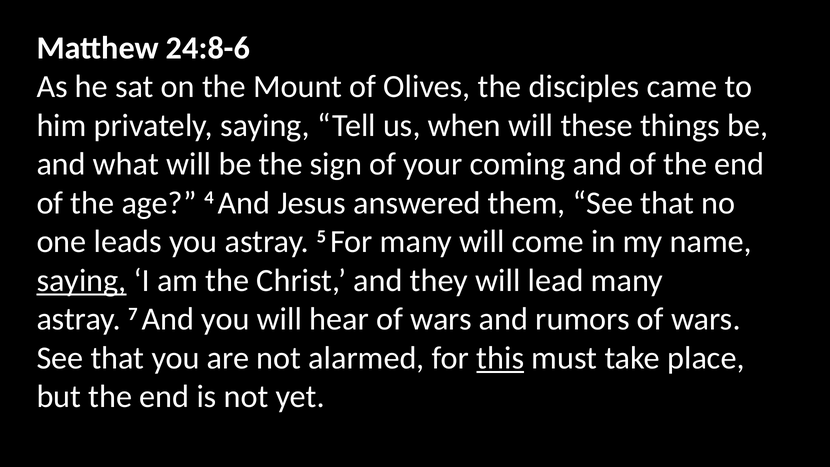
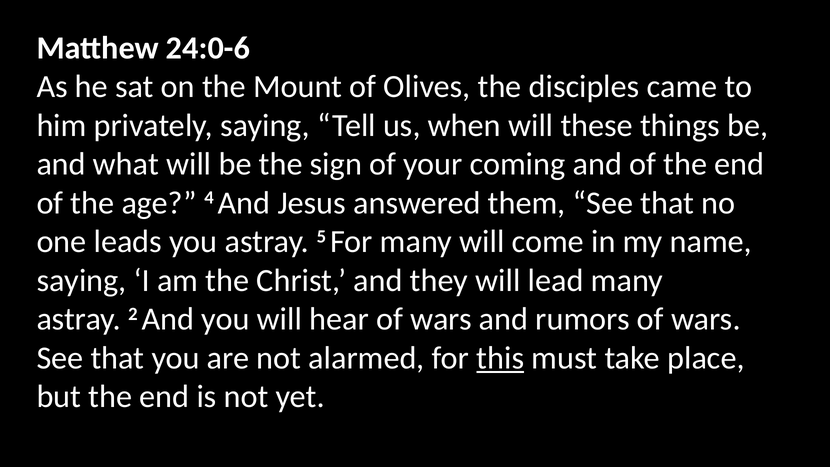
24:8-6: 24:8-6 -> 24:0-6 (208, 48)
saying underline: present -> none (81, 280)
7: 7 -> 2 (133, 314)
